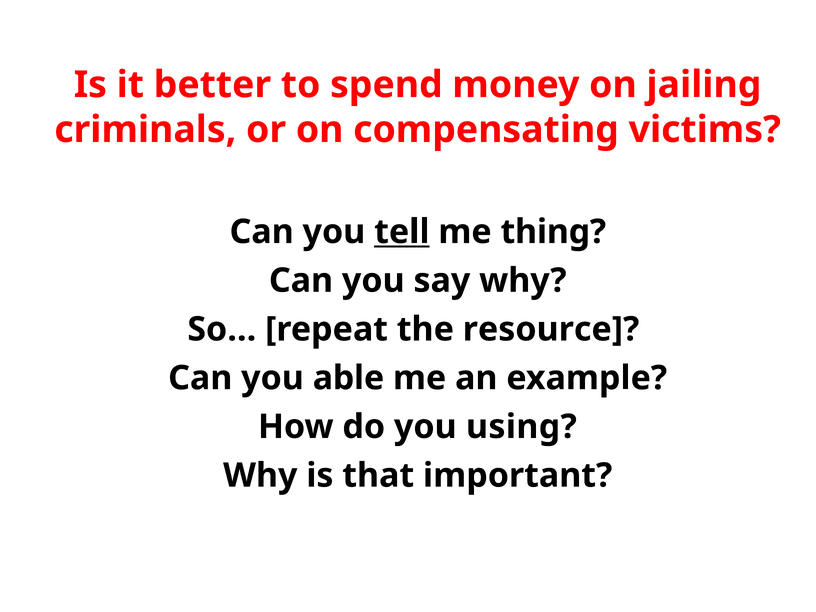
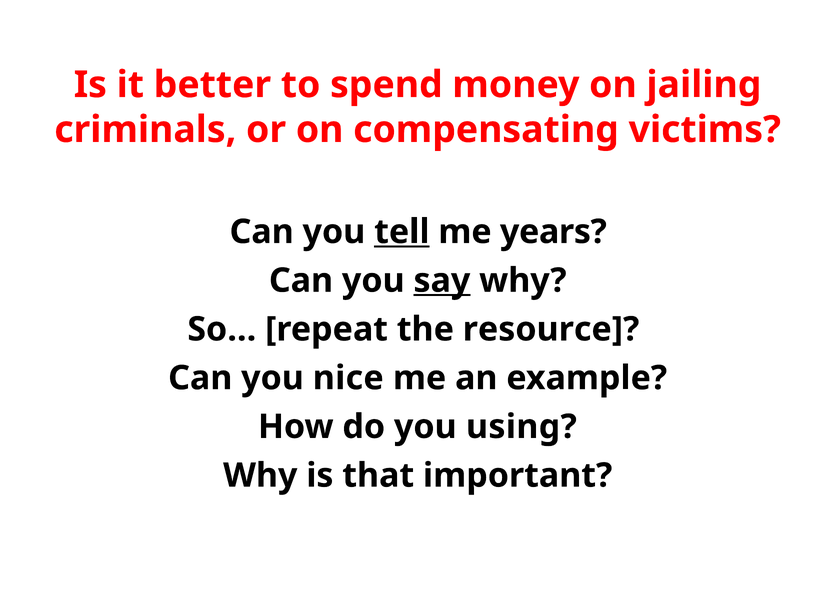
thing: thing -> years (553, 232)
say underline: none -> present (442, 281)
able: able -> nice (348, 378)
